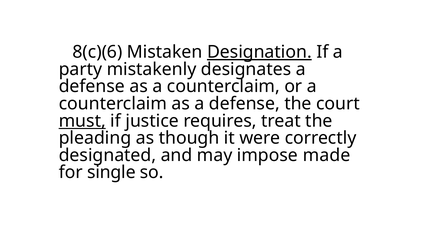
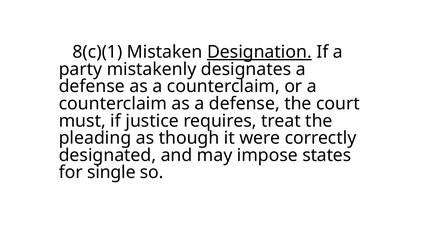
8(c)(6: 8(c)(6 -> 8(c)(1 (97, 52)
must underline: present -> none (82, 121)
made: made -> states (327, 155)
